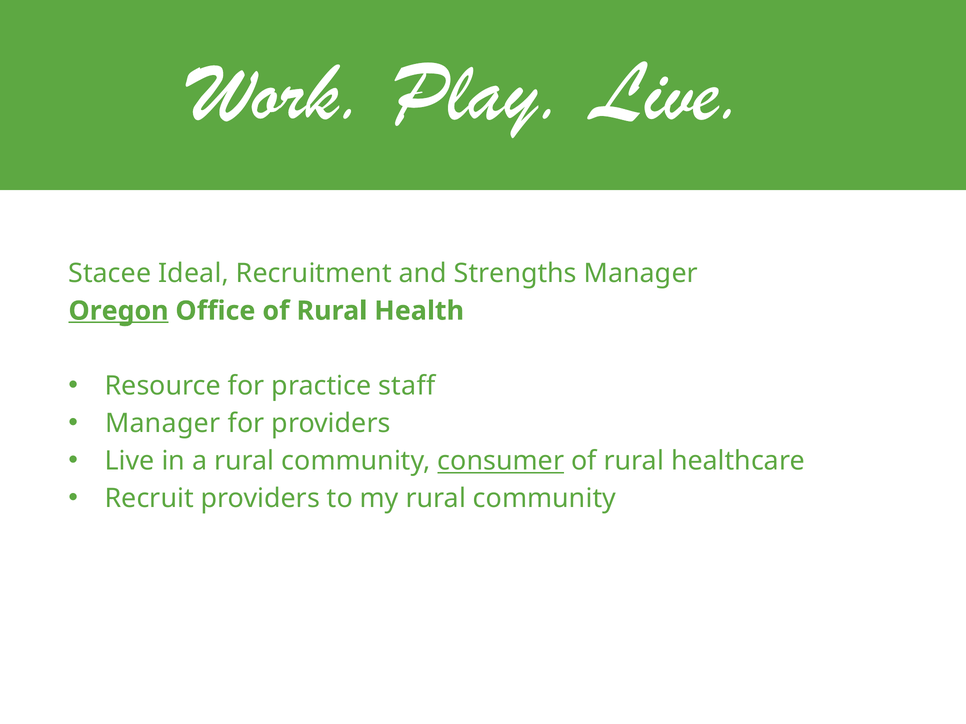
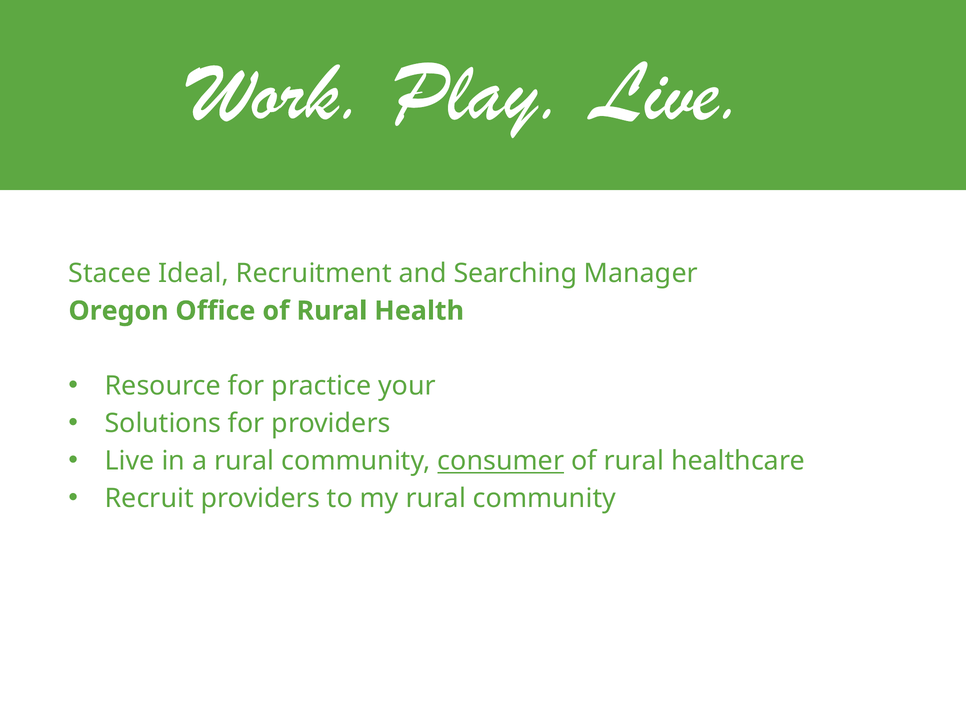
Strengths: Strengths -> Searching (515, 274)
Oregon underline: present -> none (119, 311)
staff: staff -> your (407, 386)
Manager: Manager -> Solutions (163, 424)
